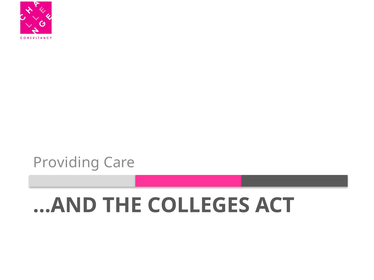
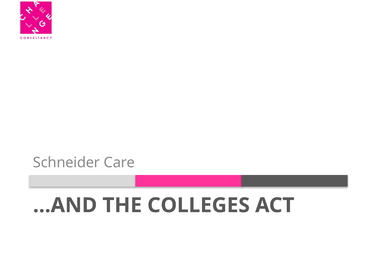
Providing: Providing -> Schneider (66, 163)
